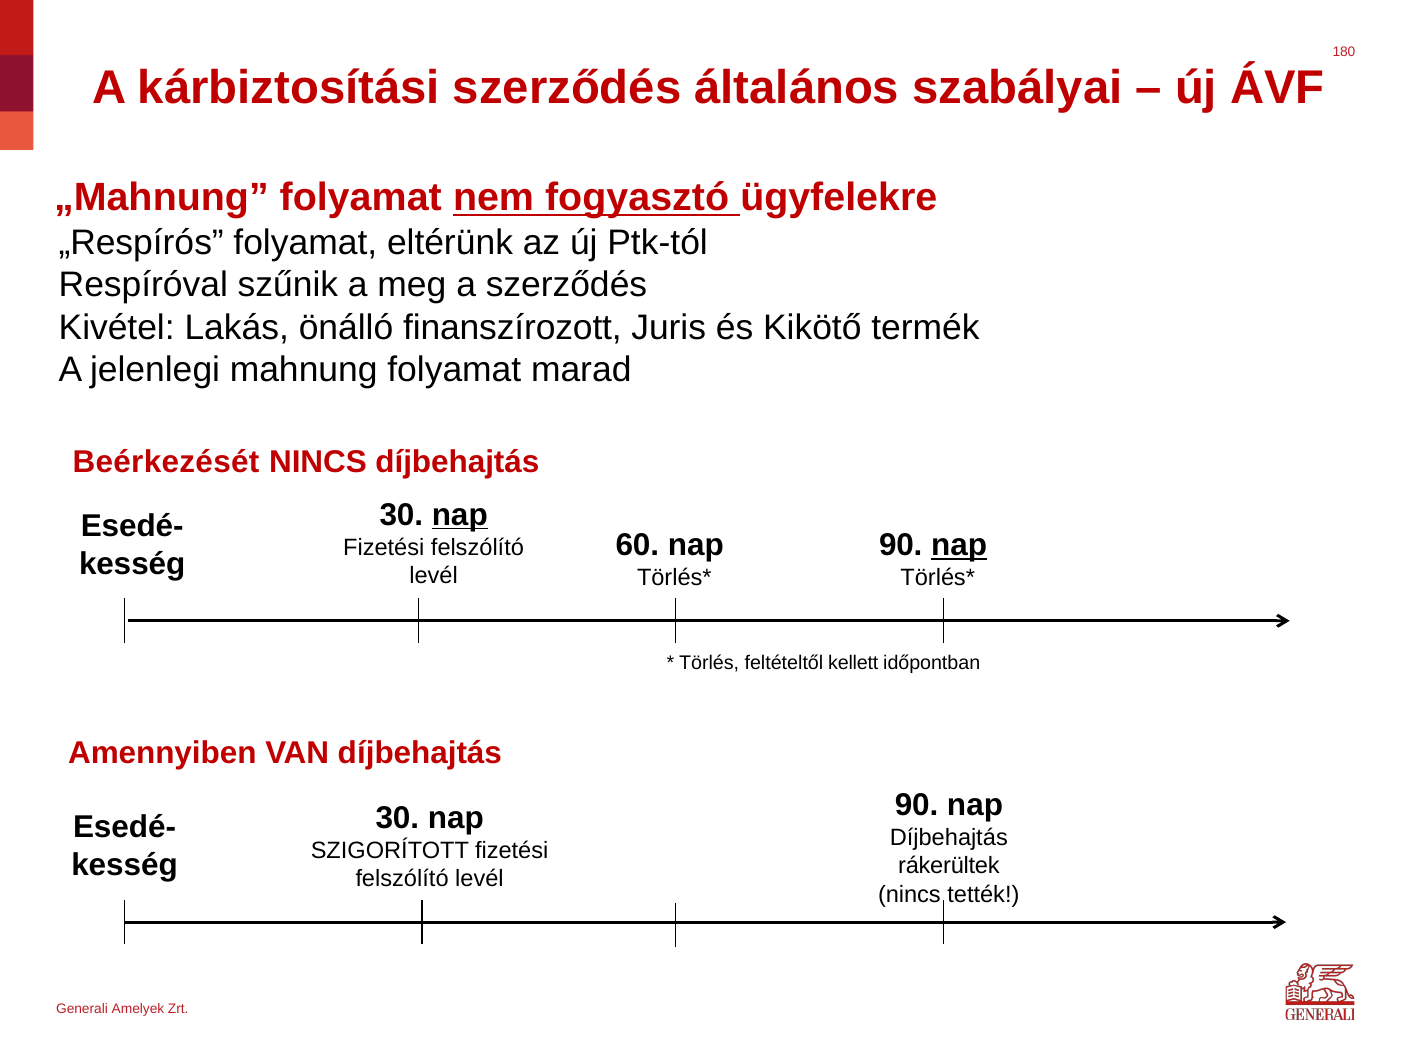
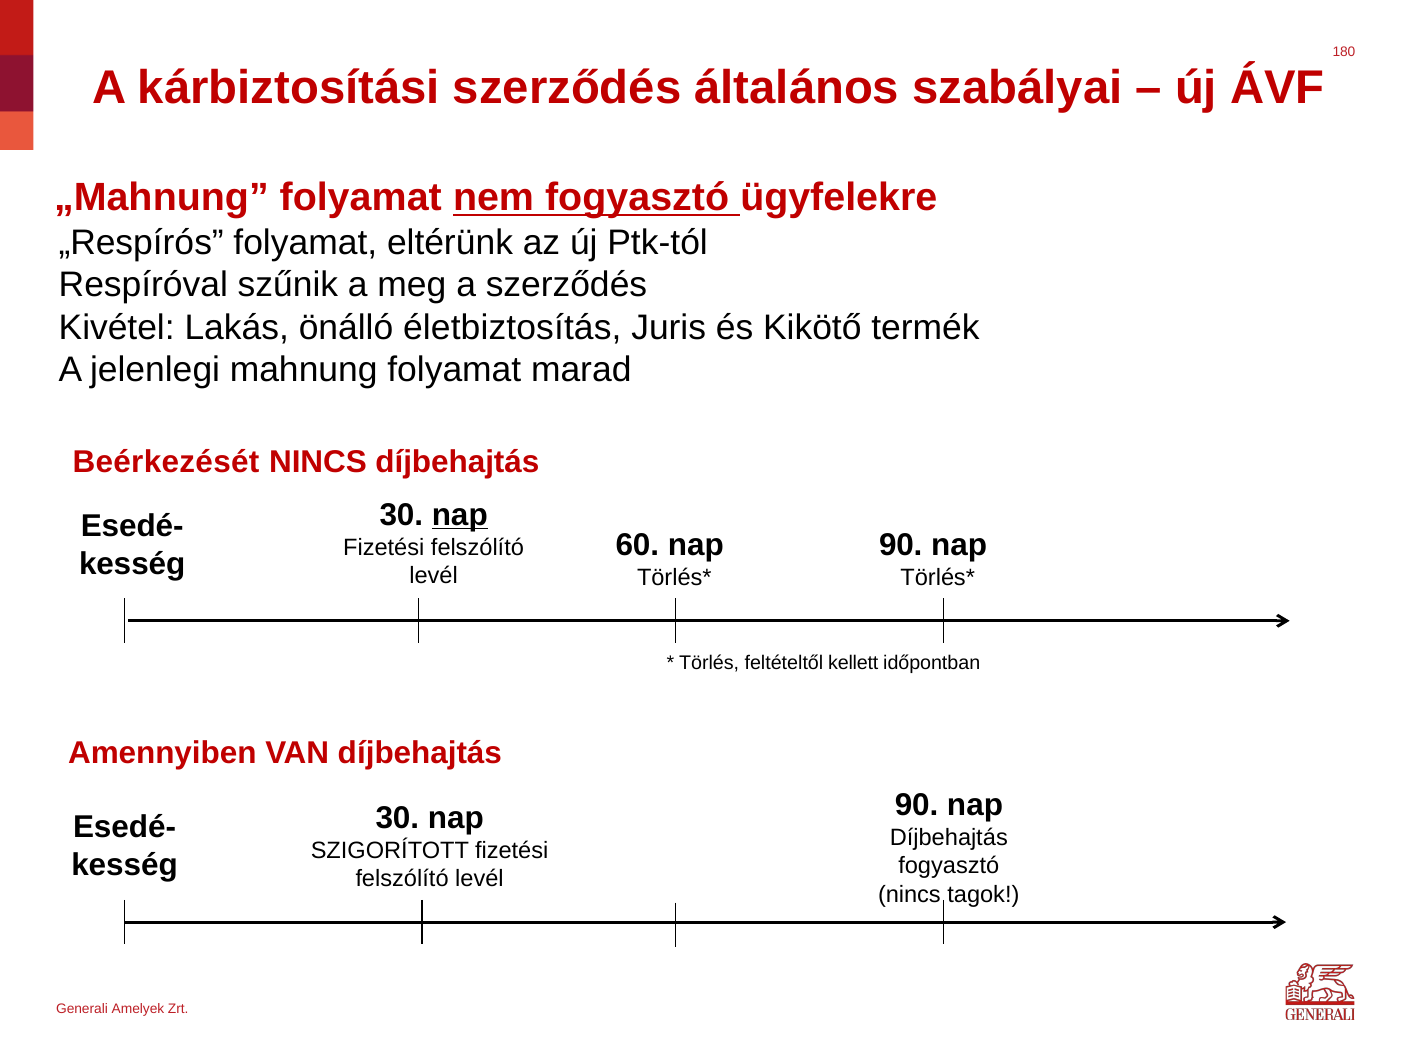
finanszírozott: finanszírozott -> életbiztosítás (512, 328)
nap underline: present -> none (959, 546)
rákerültek: rákerültek -> fogyasztó (949, 866)
tették: tették -> tagok (983, 895)
